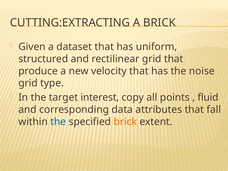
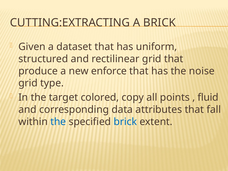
velocity: velocity -> enforce (109, 71)
interest: interest -> colored (100, 97)
brick colour: orange -> blue (125, 122)
